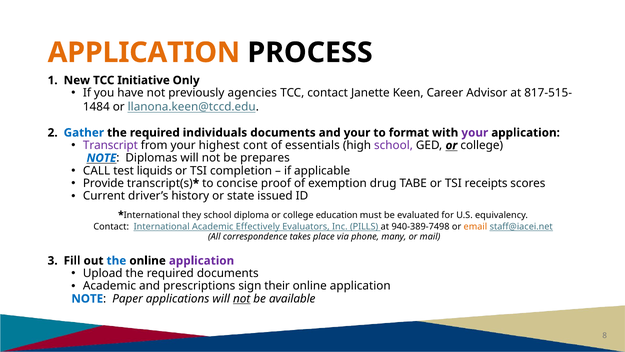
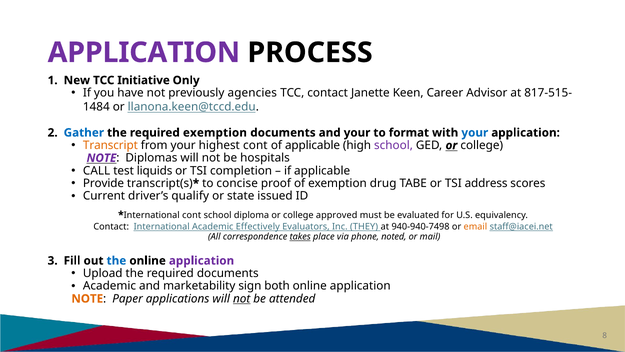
APPLICATION colour: orange -> purple (144, 53)
required individuals: individuals -> exemption (215, 133)
your colour: purple -> blue (475, 133)
Transcript colour: purple -> orange (110, 145)
of essentials: essentials -> applicable (313, 145)
NOTE colour: blue -> purple (101, 158)
prepares: prepares -> hospitals (265, 158)
receipts: receipts -> address (486, 183)
history: history -> qualify (190, 196)
they: they -> cont (192, 215)
education: education -> approved (337, 215)
PILLS: PILLS -> THEY (364, 226)
940-389-7498: 940-389-7498 -> 940-940-7498 (421, 226)
takes underline: none -> present (300, 237)
many: many -> noted (394, 237)
prescriptions: prescriptions -> marketability (199, 286)
their: their -> both (277, 286)
NOTE colour: blue -> orange (87, 298)
available: available -> attended (292, 298)
